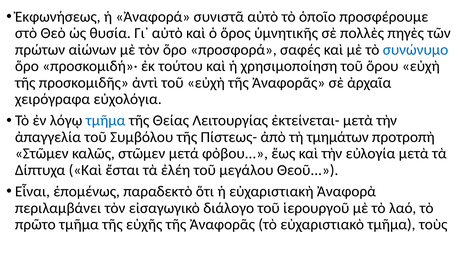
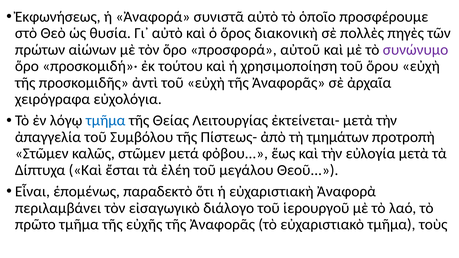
ὑμνητικῆς: ὑμνητικῆς -> διακονικὴ (286, 33)
σαφές: σαφές -> αὐτοῦ (300, 50)
συνώνυμο colour: blue -> purple (416, 50)
